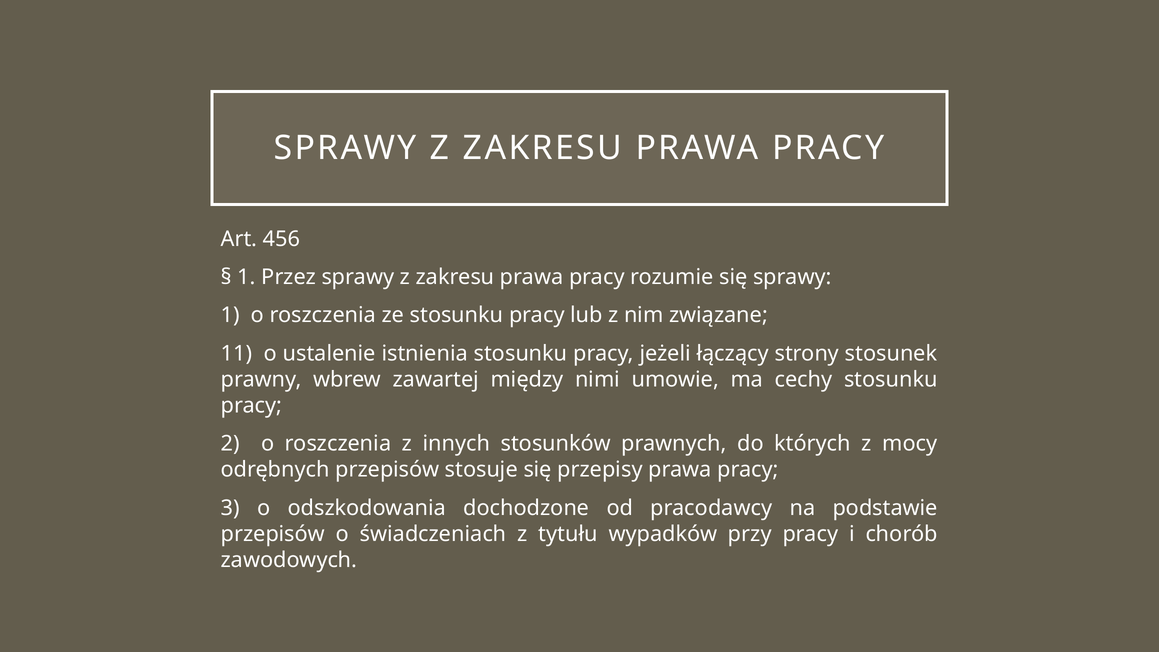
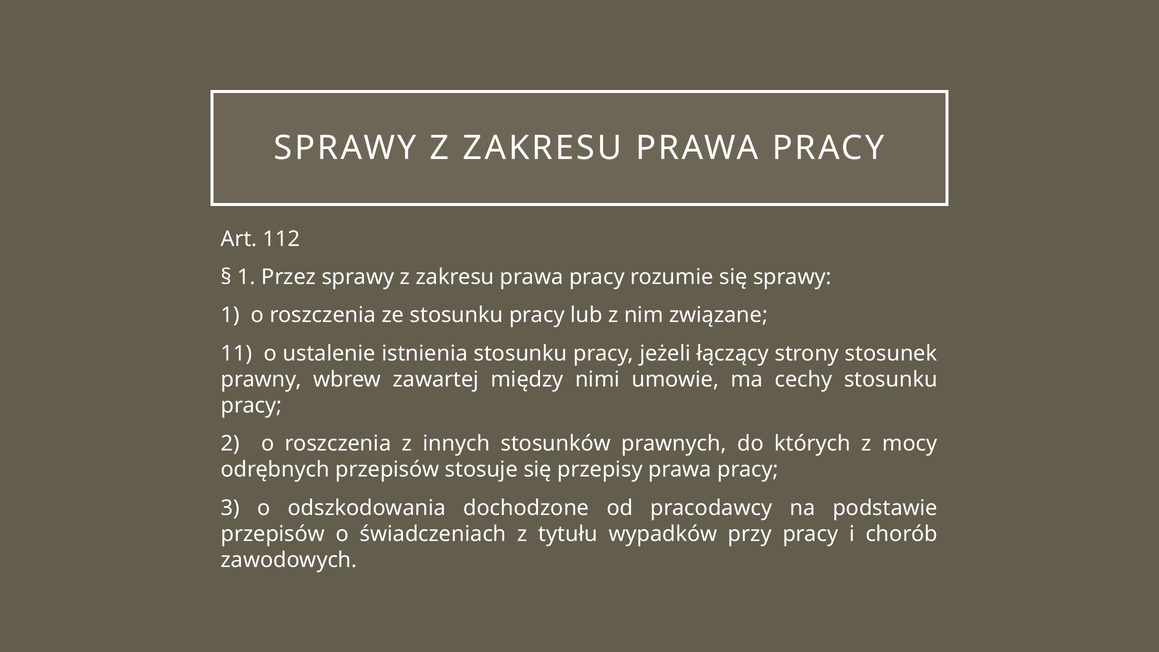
456: 456 -> 112 (282, 239)
